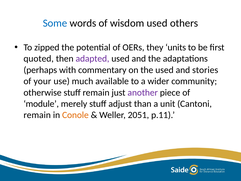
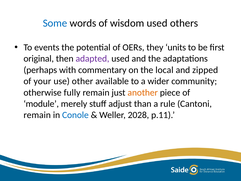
zipped: zipped -> events (47, 47)
quoted: quoted -> original (39, 59)
the used: used -> local (164, 70)
stories: stories -> zipped (205, 70)
much: much -> other (82, 81)
otherwise stuff: stuff -> fully (72, 92)
another colour: purple -> orange (143, 92)
unit: unit -> rule (168, 104)
Conole colour: orange -> blue (75, 115)
2051: 2051 -> 2028 (138, 115)
